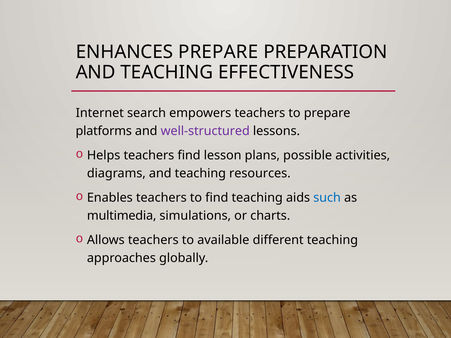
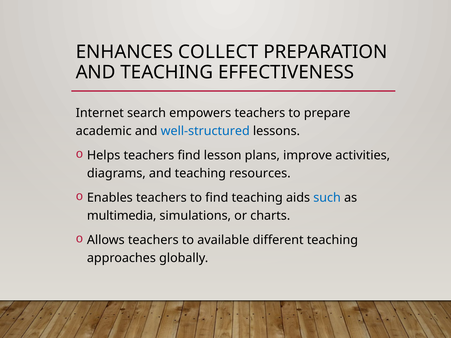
ENHANCES PREPARE: PREPARE -> COLLECT (218, 52)
platforms: platforms -> academic (104, 131)
well-structured colour: purple -> blue (205, 131)
possible: possible -> improve (308, 155)
